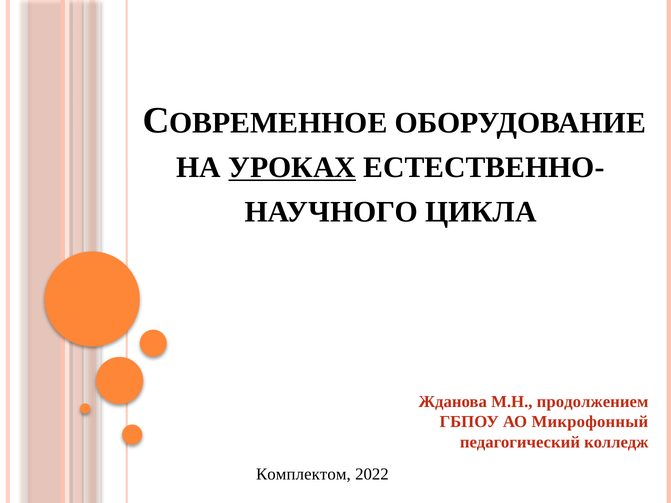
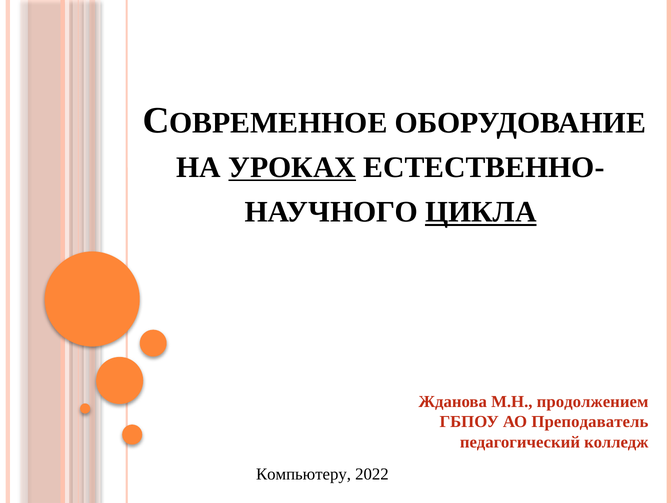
ЦИКЛА underline: none -> present (481, 212)
Микрофонный: Микрофонный -> Преподаватель (590, 422)
Комплектом: Комплектом -> Компьютеру (303, 474)
